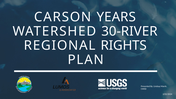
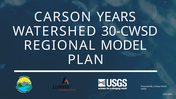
30-RIVER: 30-RIVER -> 30-CWSD (130, 31)
RIGHTS: RIGHTS -> MODEL (124, 45)
